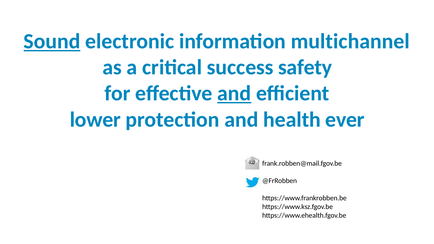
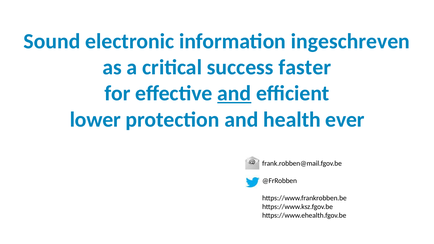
Sound underline: present -> none (52, 41)
multichannel: multichannel -> ingeschreven (350, 41)
safety: safety -> faster (305, 67)
